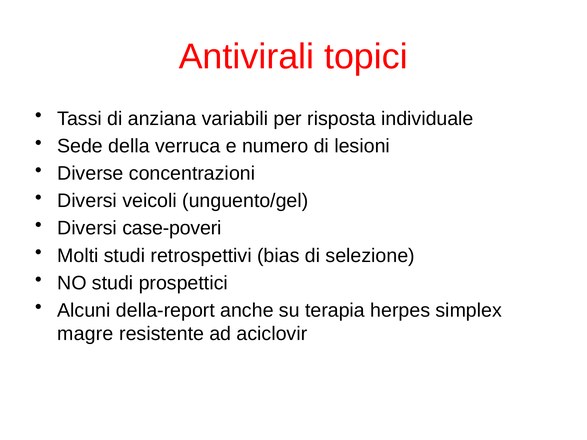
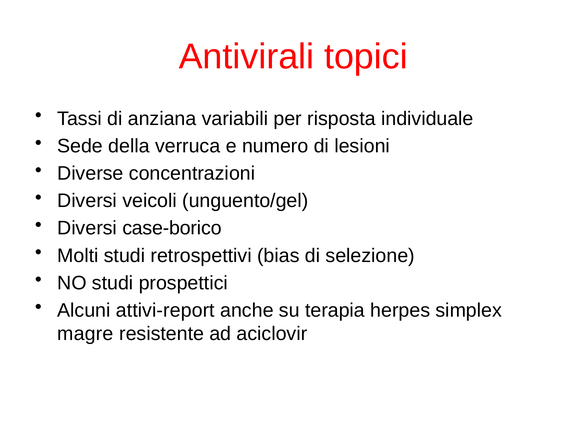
case-poveri: case-poveri -> case-borico (172, 228)
della-report: della-report -> attivi-report (165, 310)
